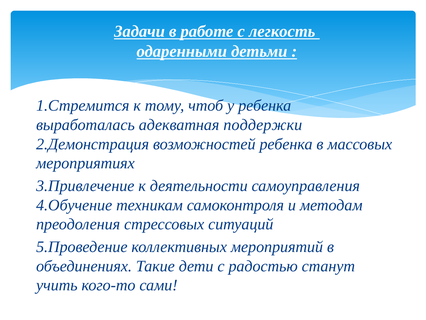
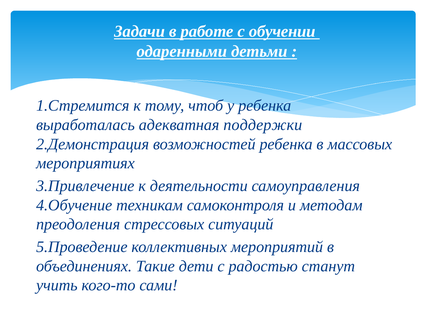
легкость: легкость -> обучении (282, 31)
